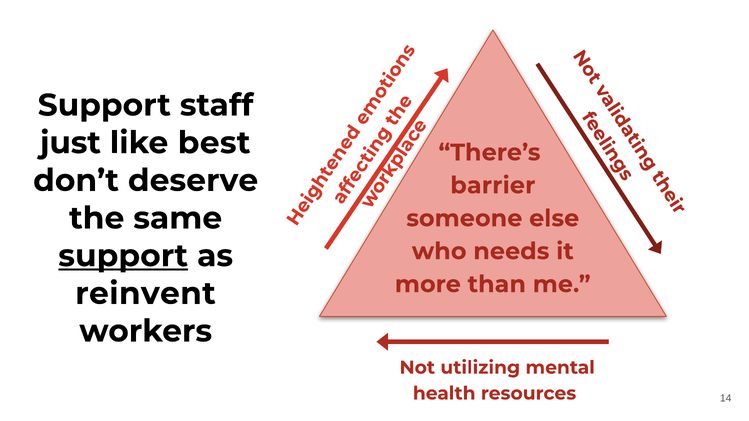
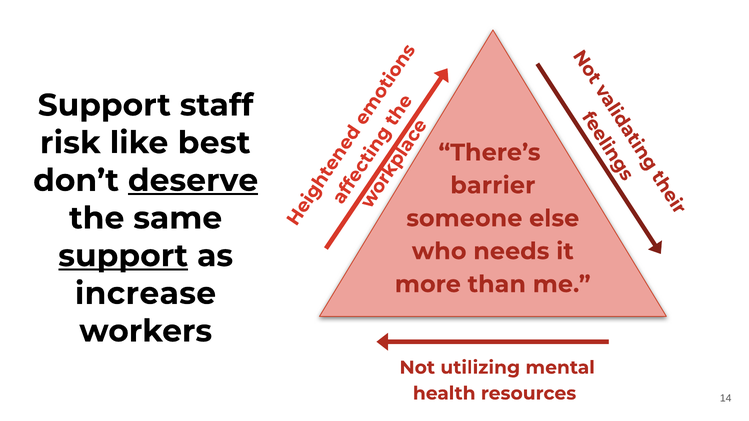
just: just -> risk (70, 143)
deserve underline: none -> present (193, 181)
reinvent: reinvent -> increase (145, 294)
